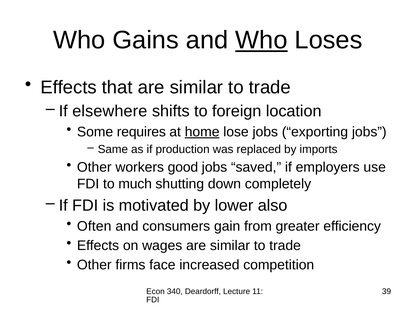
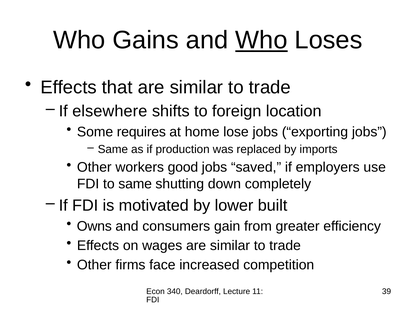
home underline: present -> none (202, 132)
to much: much -> same (135, 184)
also: also -> built (273, 205)
Often: Often -> Owns (94, 226)
